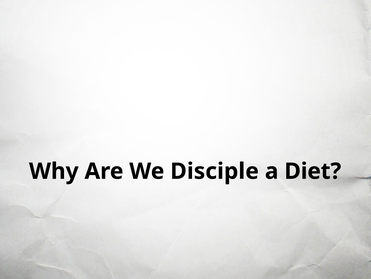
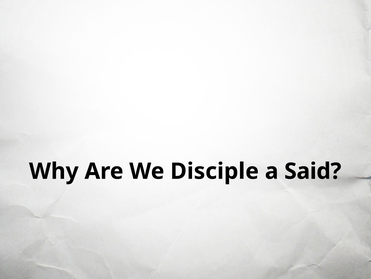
Diet: Diet -> Said (313, 171)
